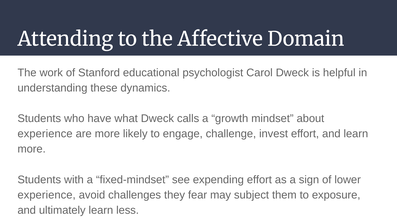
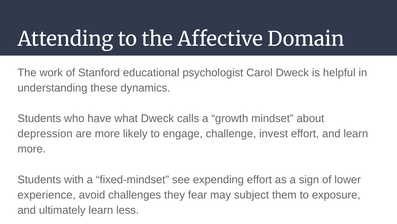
experience: experience -> depression (45, 133)
